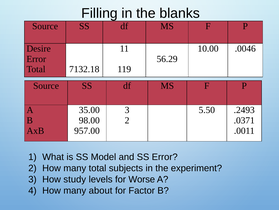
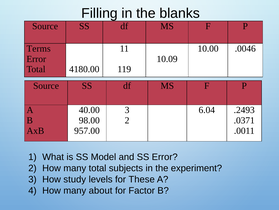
Desire: Desire -> Terms (39, 48)
56.29: 56.29 -> 10.09 (167, 59)
7132.18: 7132.18 -> 4180.00 (84, 69)
35.00: 35.00 -> 40.00 (89, 110)
5.50: 5.50 -> 6.04 (207, 110)
Worse: Worse -> These (142, 179)
